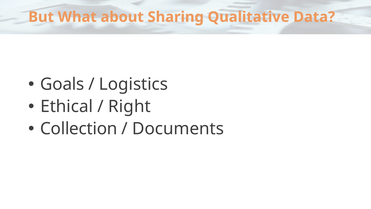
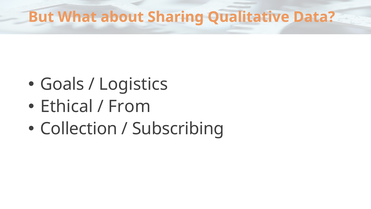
Right: Right -> From (129, 106)
Documents: Documents -> Subscribing (178, 129)
